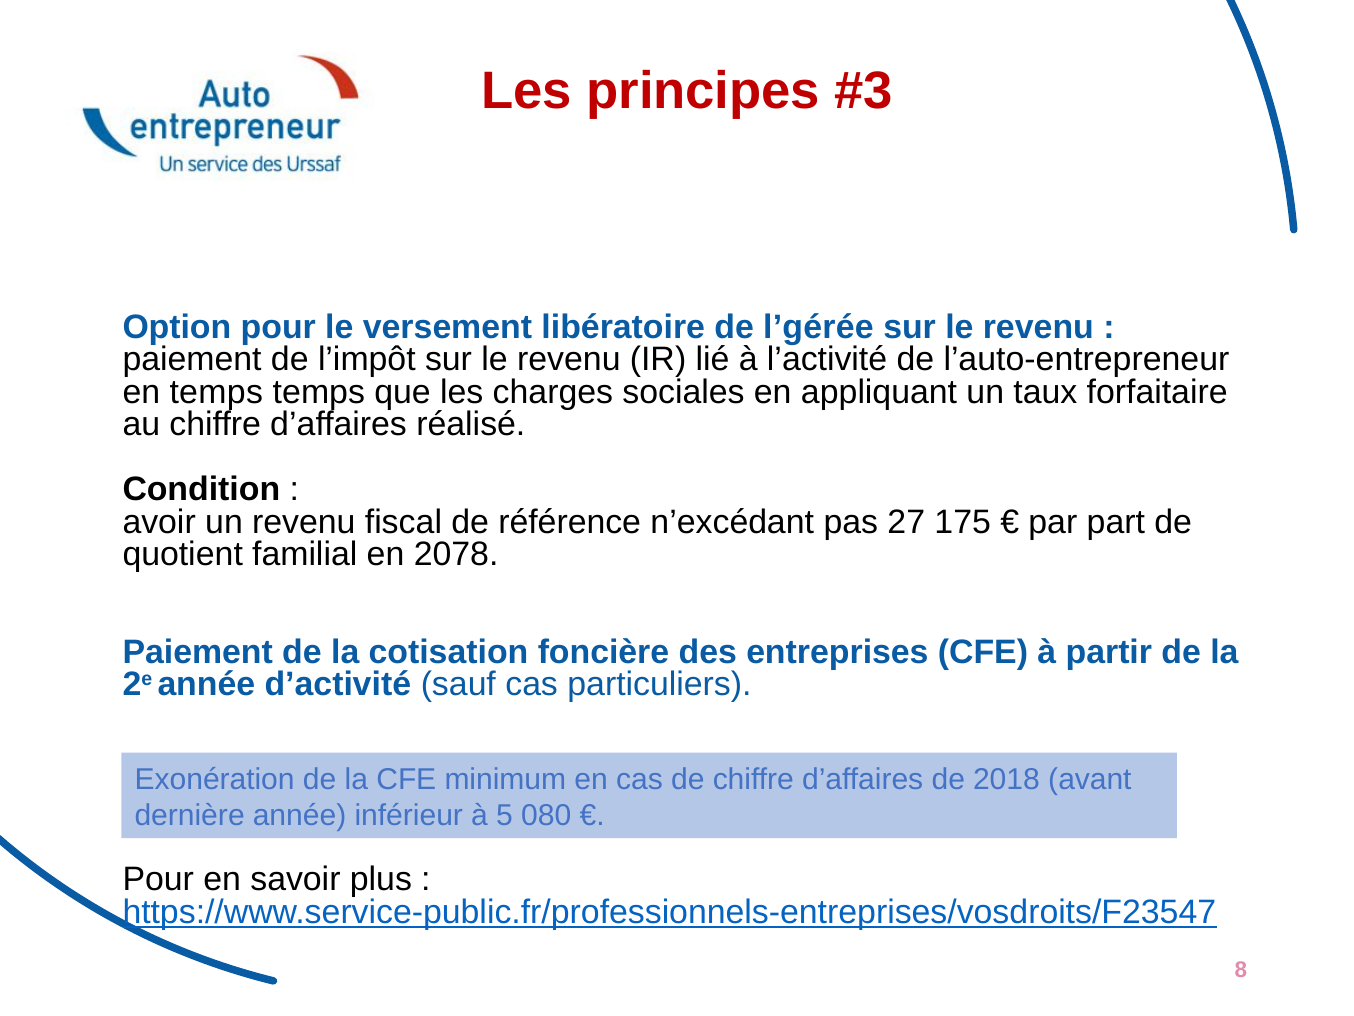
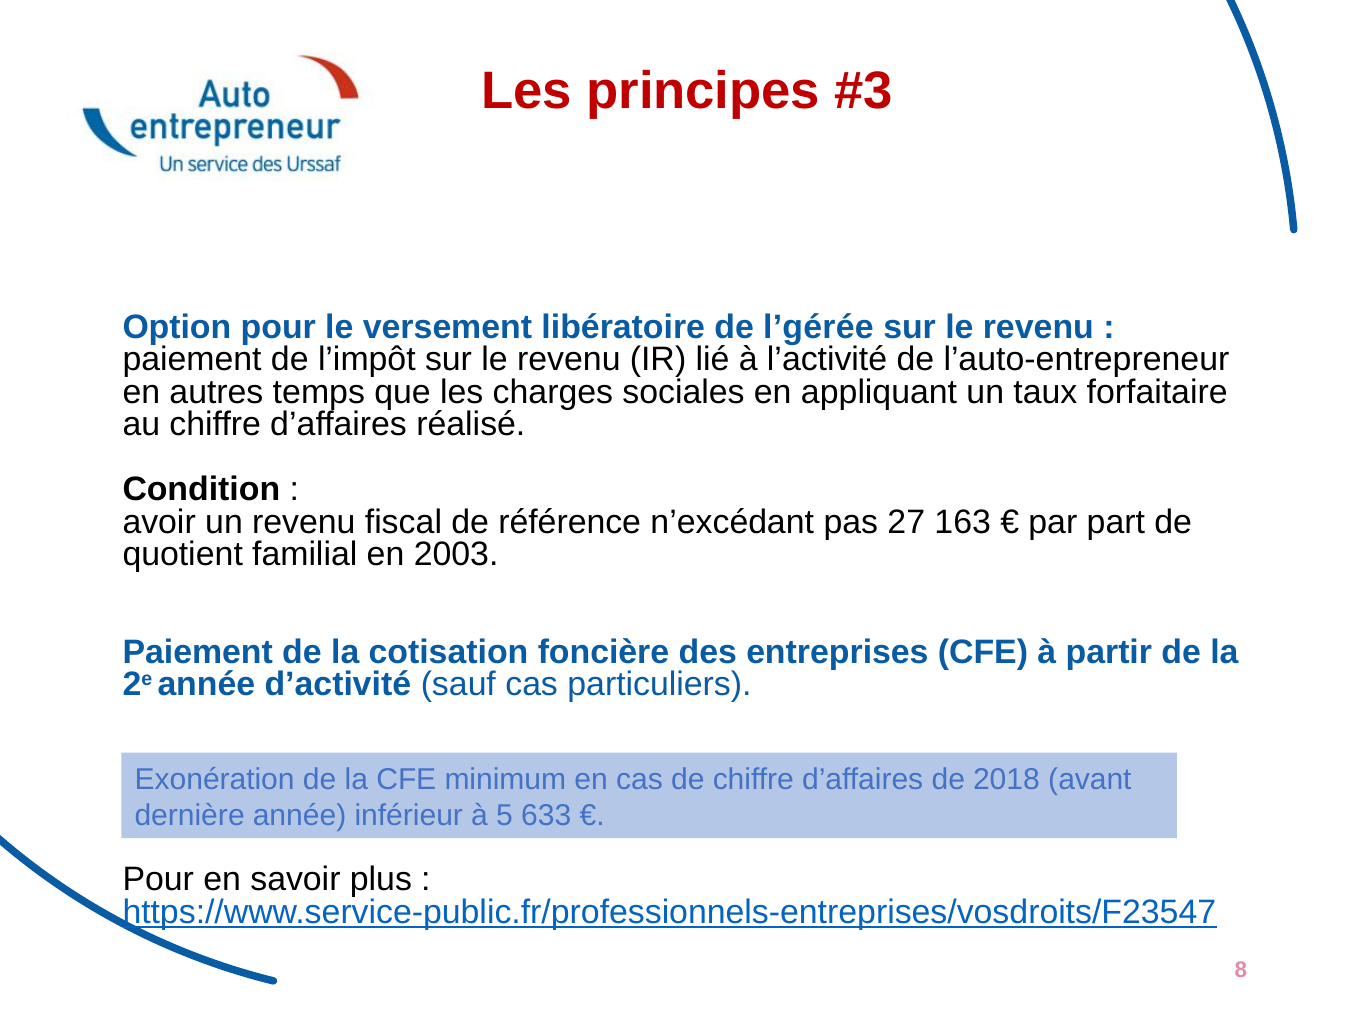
en temps: temps -> autres (216, 392)
175: 175 -> 163 (963, 522)
2078: 2078 -> 2003 (456, 555)
080: 080 -> 633 (546, 815)
